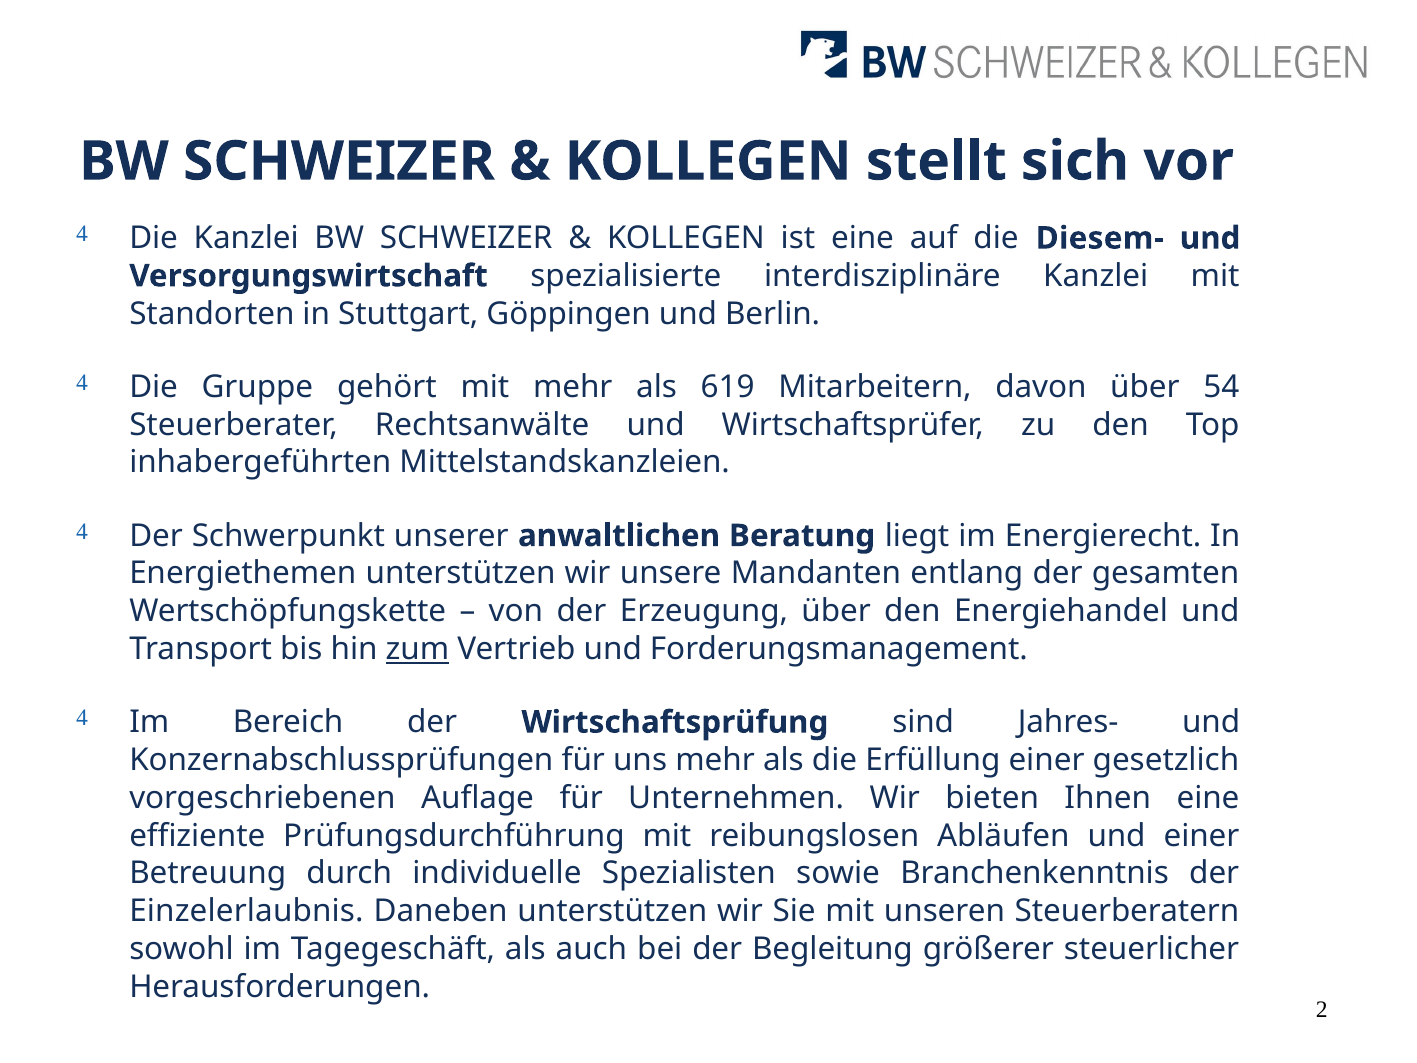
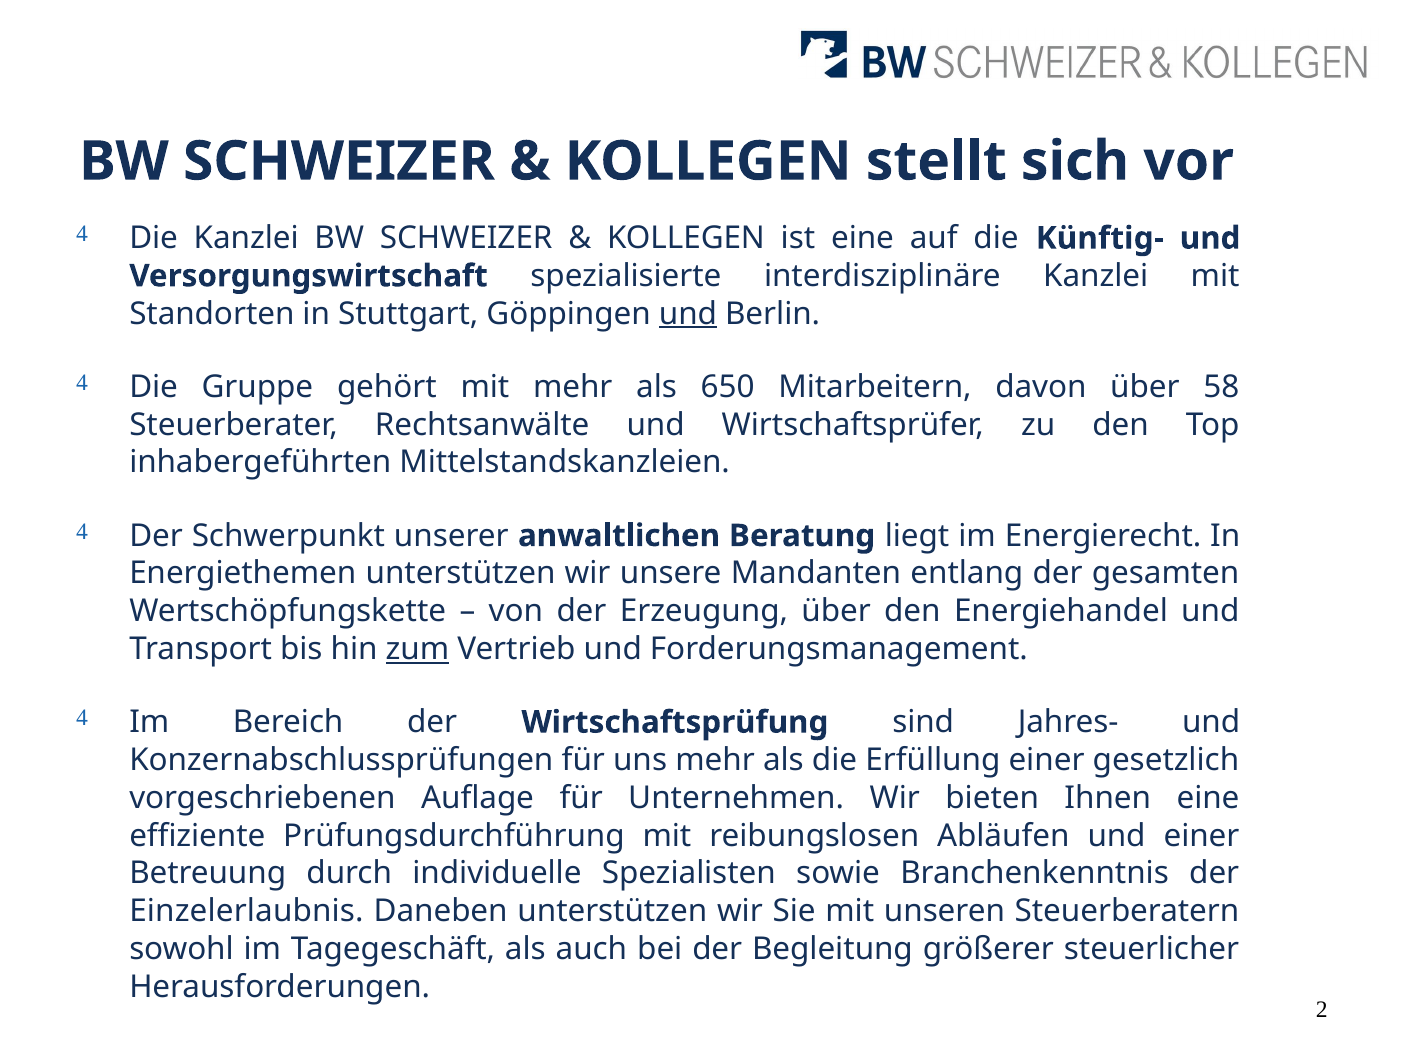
Diesem-: Diesem- -> Künftig- (1100, 238)
und underline: none -> present (688, 314)
619: 619 -> 650 (728, 387)
54: 54 -> 58 (1221, 387)
